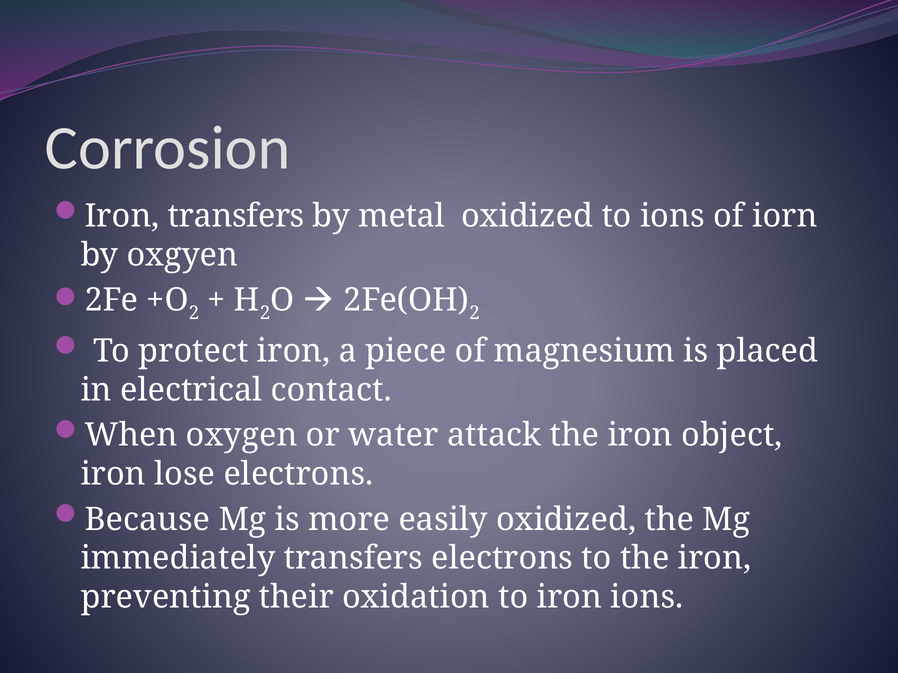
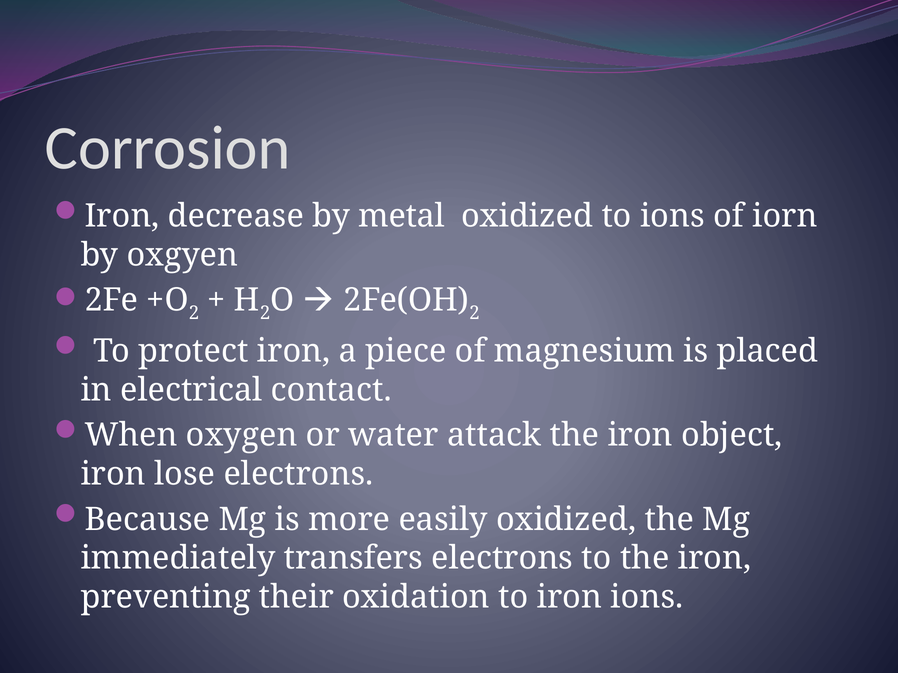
Iron transfers: transfers -> decrease (236, 216)
